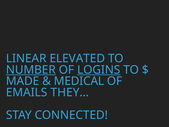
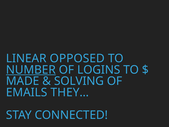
ELEVATED: ELEVATED -> OPPOSED (77, 58)
LOGINS underline: present -> none (99, 70)
MEDICAL: MEDICAL -> SOLVING (79, 81)
